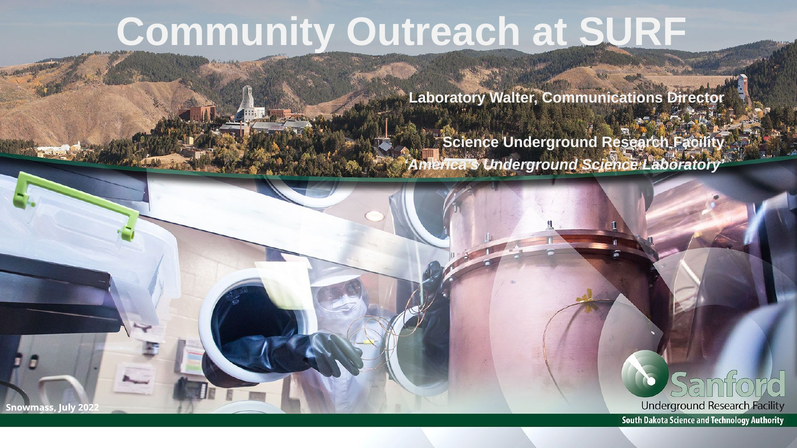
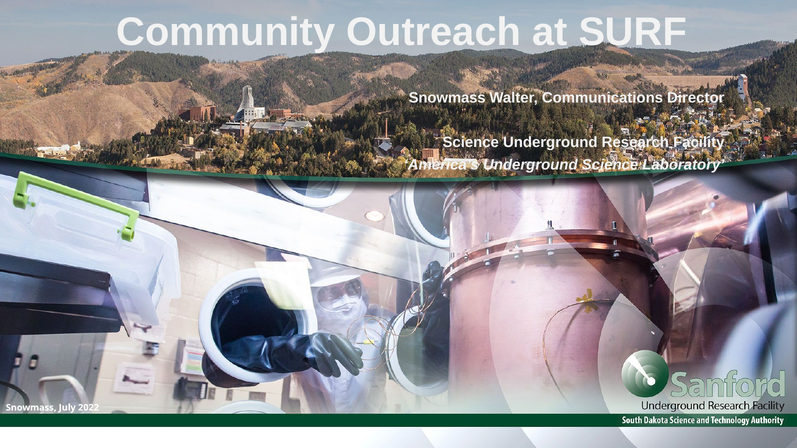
Laboratory: Laboratory -> Snowmass (447, 98)
